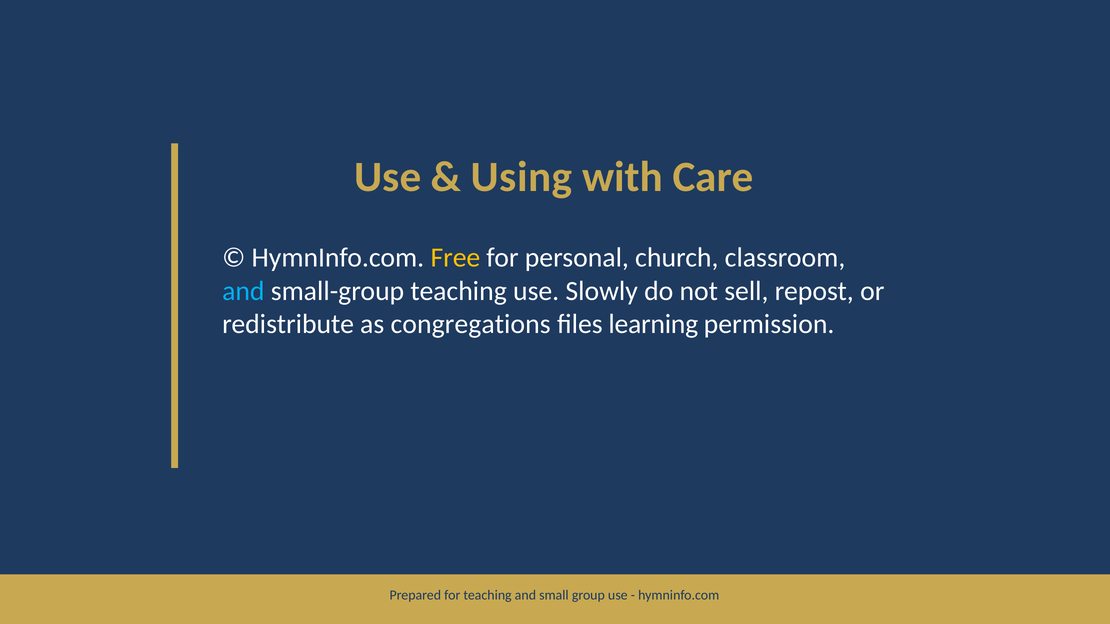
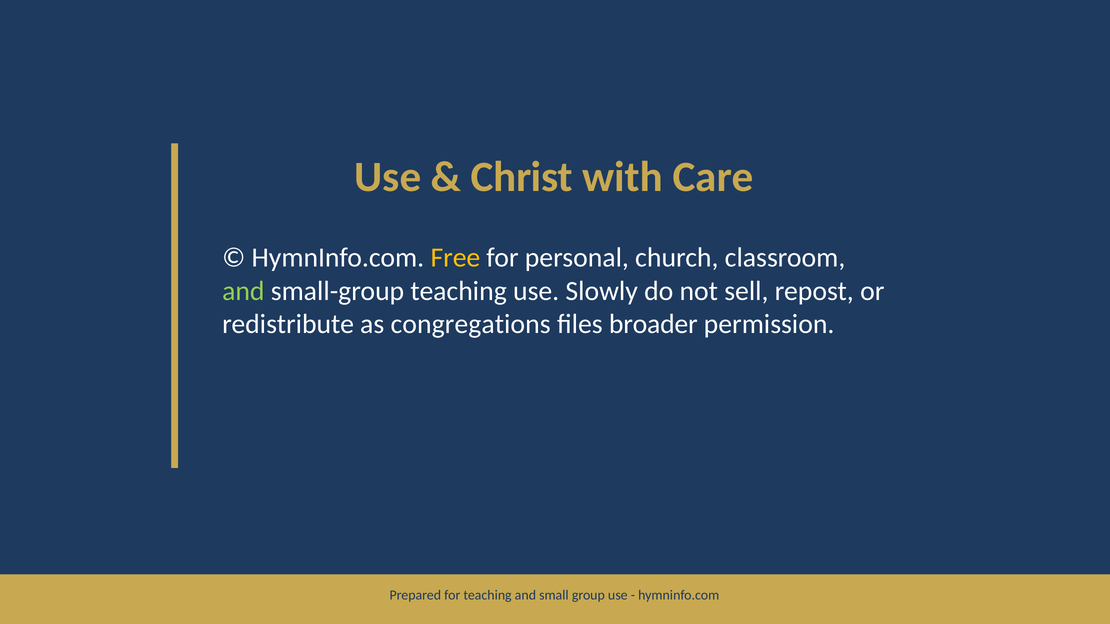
Using: Using -> Christ (522, 177)
and colour: light blue -> light green (243, 291)
learning: learning -> broader (653, 324)
